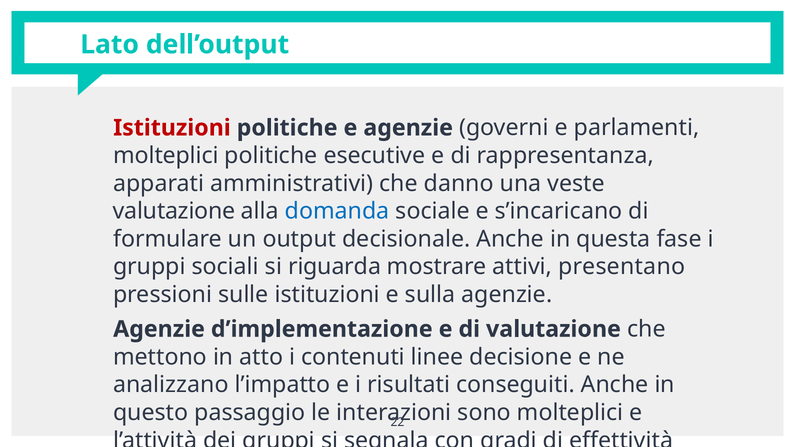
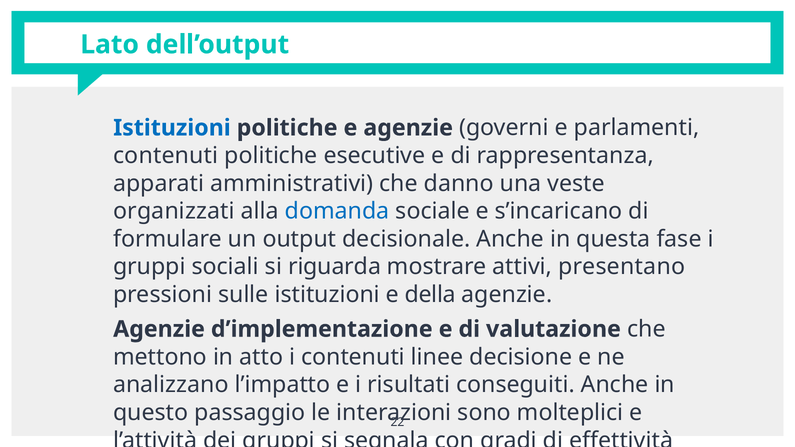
Istituzioni colour: red -> blue (172, 128)
molteplici: molteplici -> contenuti (166, 156)
valutazione: valutazione -> organizzati (174, 211)
sulla: sulla -> della (430, 295)
